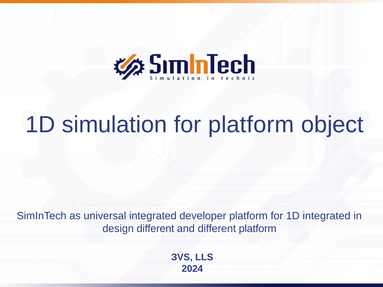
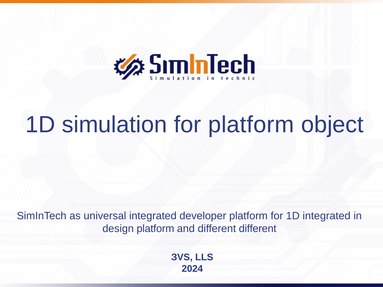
design different: different -> platform (155, 229)
different platform: platform -> different (258, 229)
